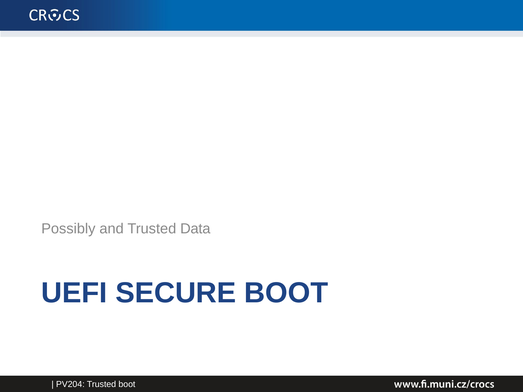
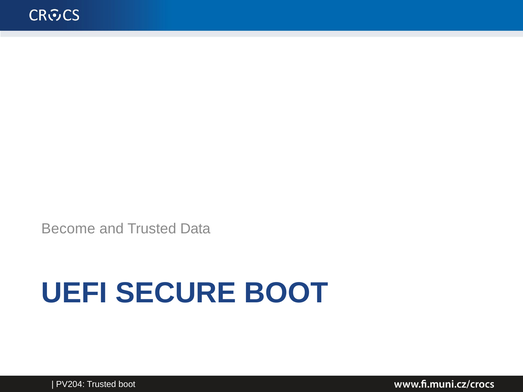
Possibly: Possibly -> Become (68, 229)
